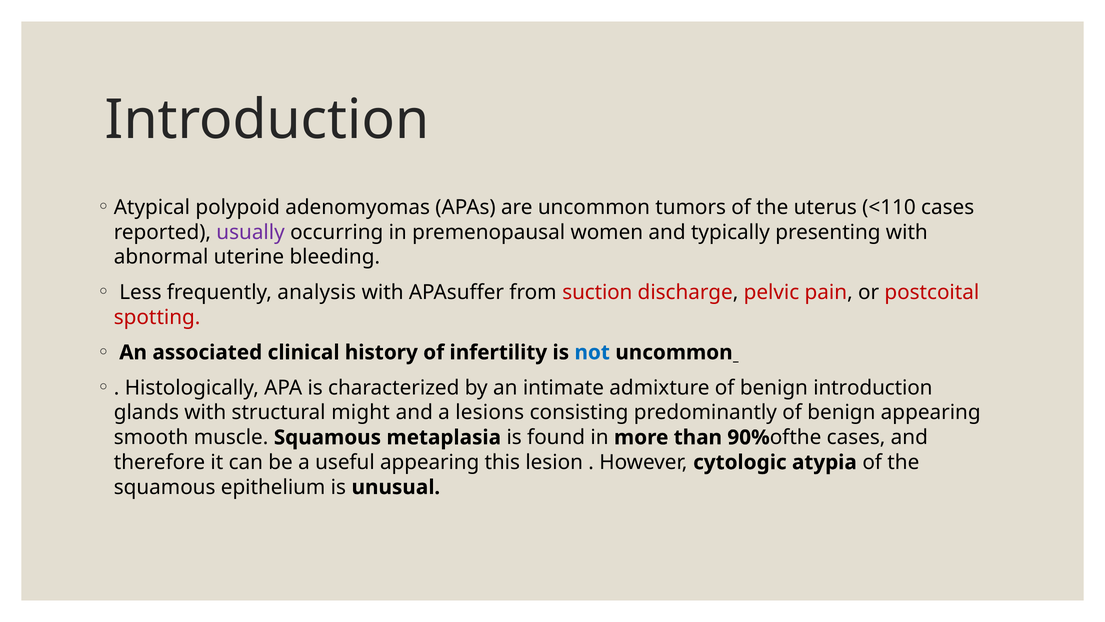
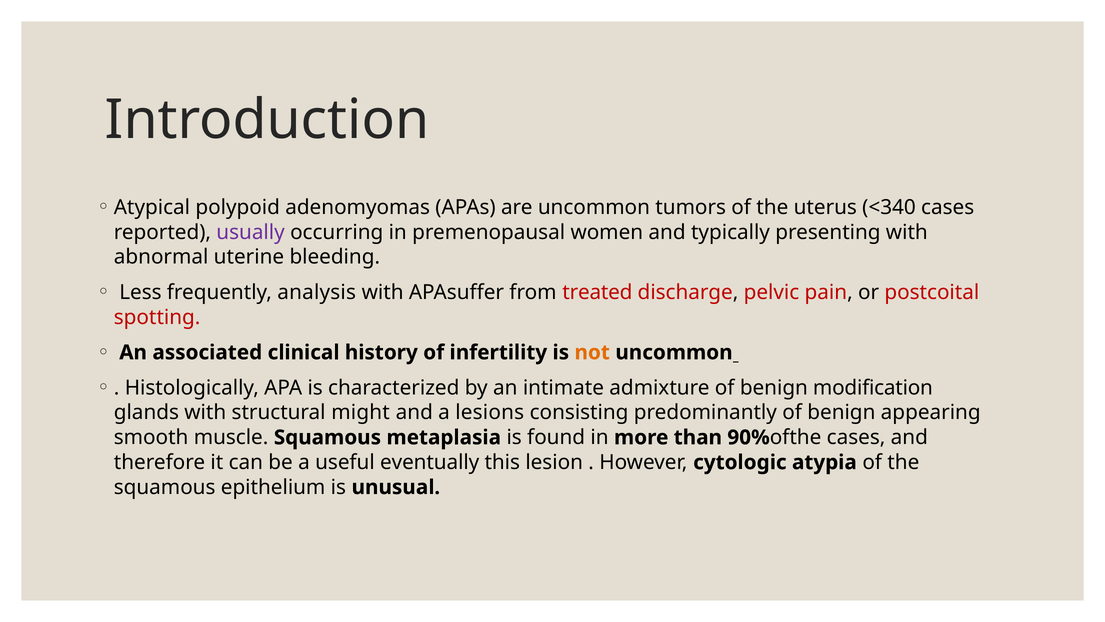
<110: <110 -> <340 (889, 207)
suction: suction -> treated (597, 292)
not colour: blue -> orange (592, 352)
benign introduction: introduction -> modification (873, 387)
useful appearing: appearing -> eventually (430, 462)
